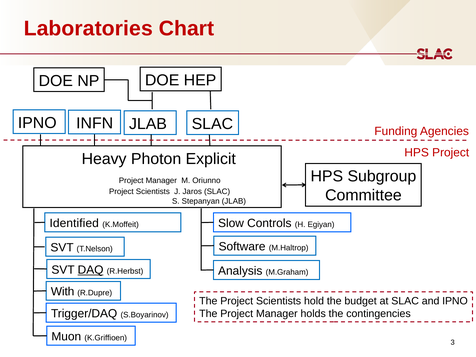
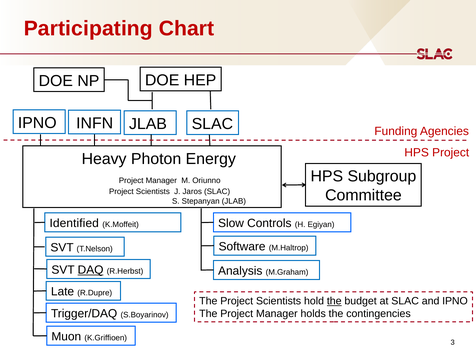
Laboratories: Laboratories -> Participating (88, 29)
Explicit: Explicit -> Energy (211, 159)
With: With -> Late (63, 292)
the underline: none -> present (334, 301)
